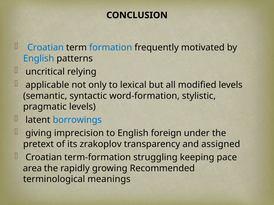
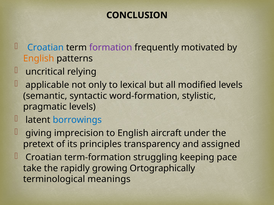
formation colour: blue -> purple (111, 48)
English colour: blue -> orange (39, 59)
foreign: foreign -> aircraft (166, 133)
zrakoplov: zrakoplov -> principles (101, 144)
area: area -> take (32, 169)
Recommended: Recommended -> Ortographically (162, 169)
